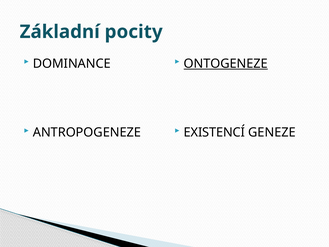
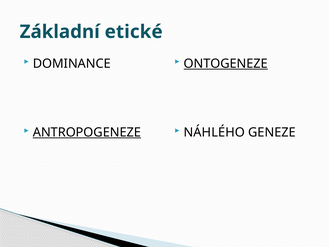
pocity: pocity -> etické (134, 32)
ANTROPOGENEZE underline: none -> present (87, 132)
EXISTENCÍ: EXISTENCÍ -> NÁHLÉHO (214, 132)
